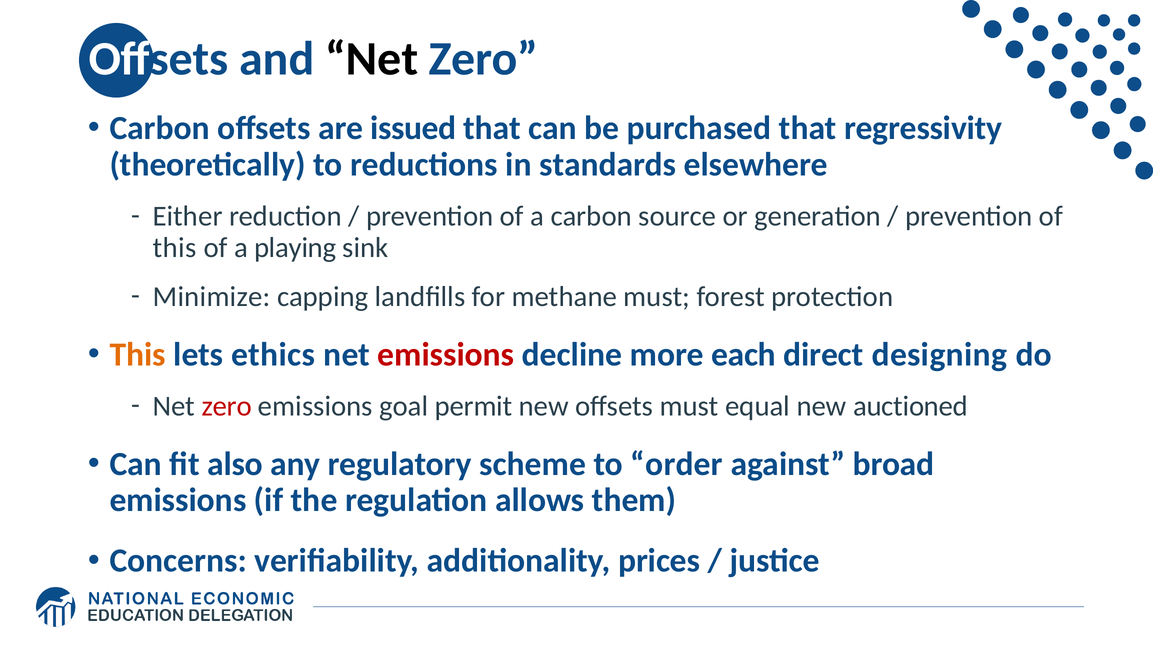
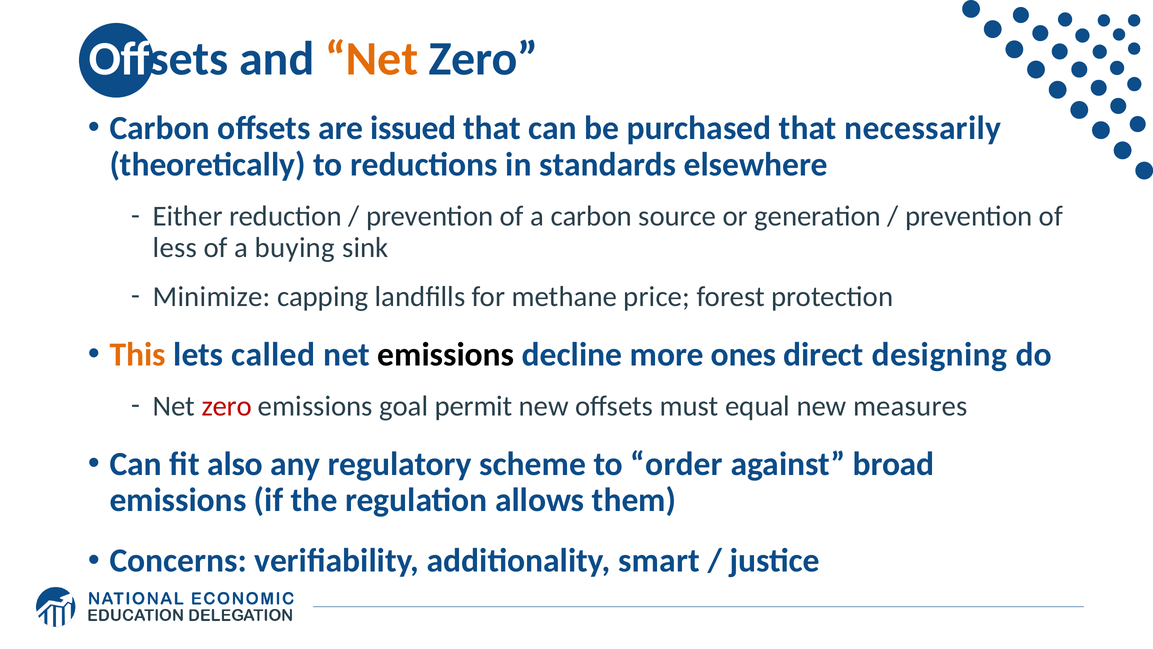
Net colour: black -> orange (372, 59)
regressivity: regressivity -> necessarily (923, 128)
this: this -> less (175, 247)
playing: playing -> buying (295, 247)
methane must: must -> price (657, 296)
ethics: ethics -> called (273, 354)
emissions colour: red -> black (446, 354)
each: each -> ones (744, 354)
auctioned: auctioned -> measures (910, 406)
prices: prices -> smart (659, 560)
